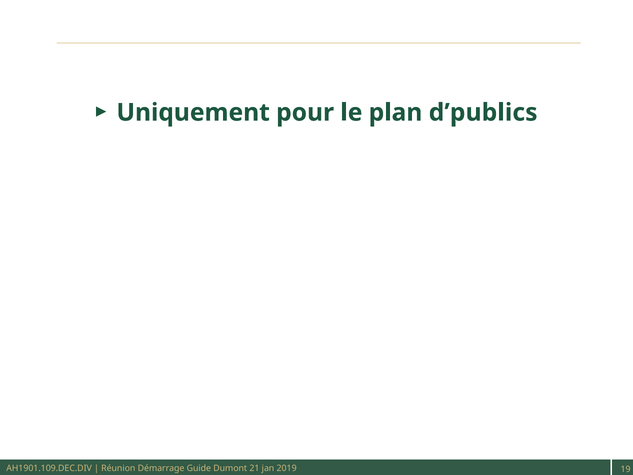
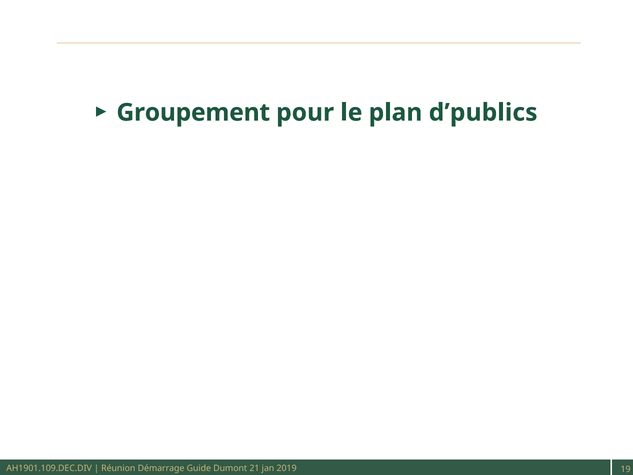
Uniquement: Uniquement -> Groupement (193, 112)
